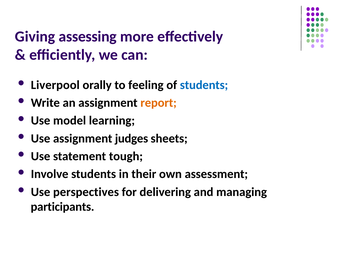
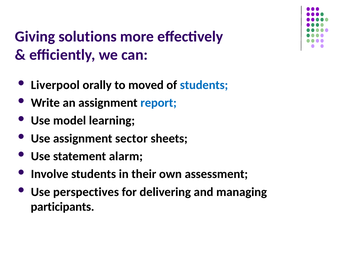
assessing: assessing -> solutions (88, 37)
feeling: feeling -> moved (146, 85)
report colour: orange -> blue (159, 103)
judges: judges -> sector (131, 139)
tough: tough -> alarm (126, 157)
